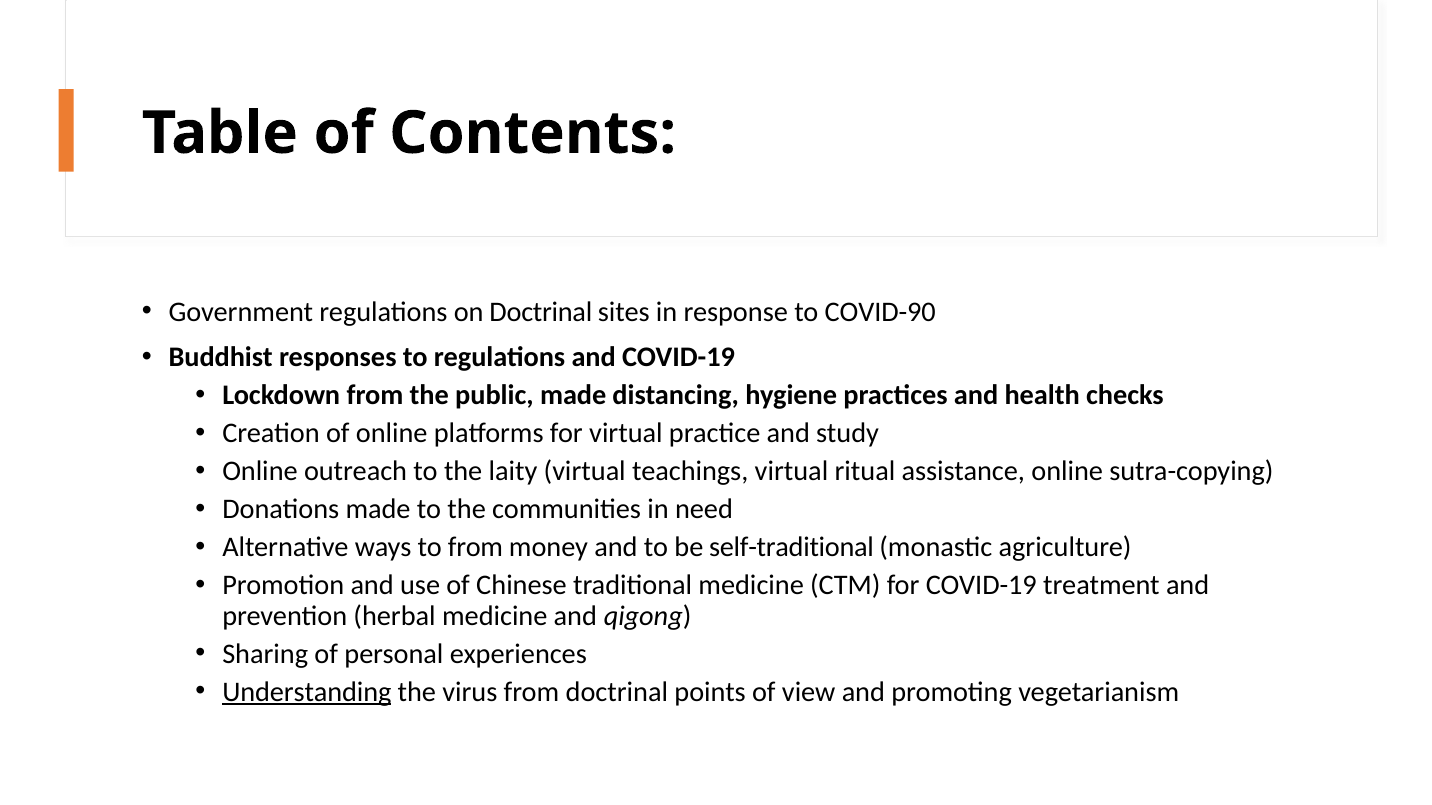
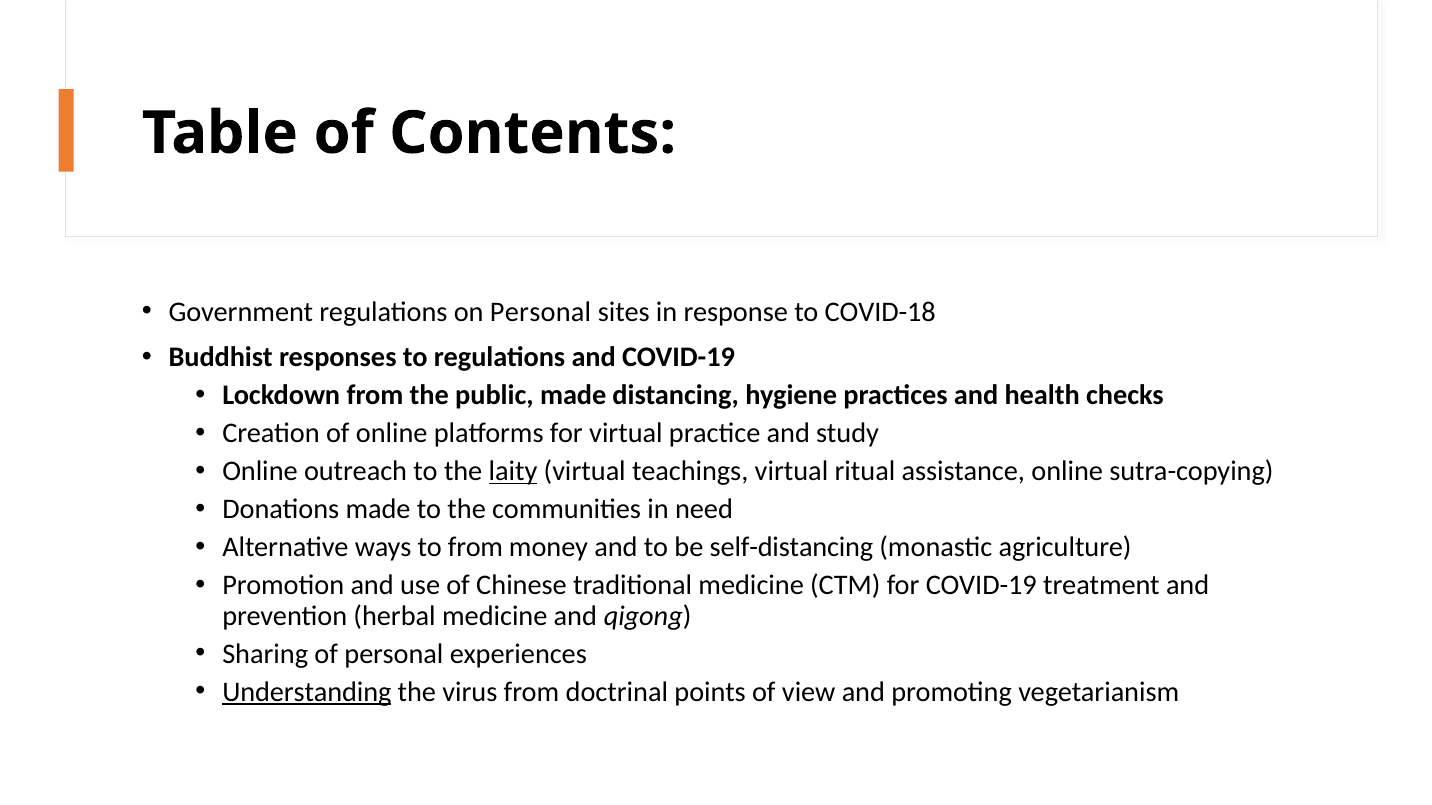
on Doctrinal: Doctrinal -> Personal (541, 312)
COVID-90: COVID-90 -> COVID-18 (880, 312)
laity underline: none -> present (513, 471)
self-traditional: self-traditional -> self-distancing (791, 548)
